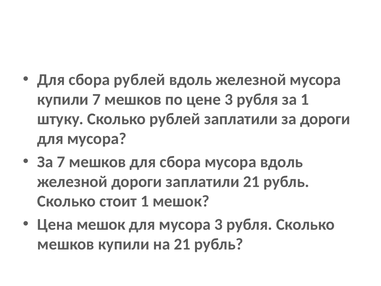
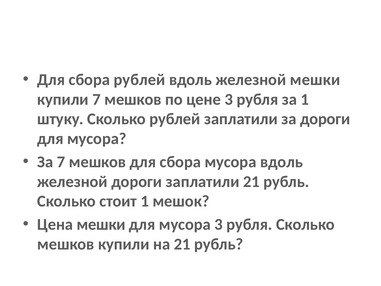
железной мусора: мусора -> мешки (315, 80)
Цена мешок: мешок -> мешки (101, 224)
